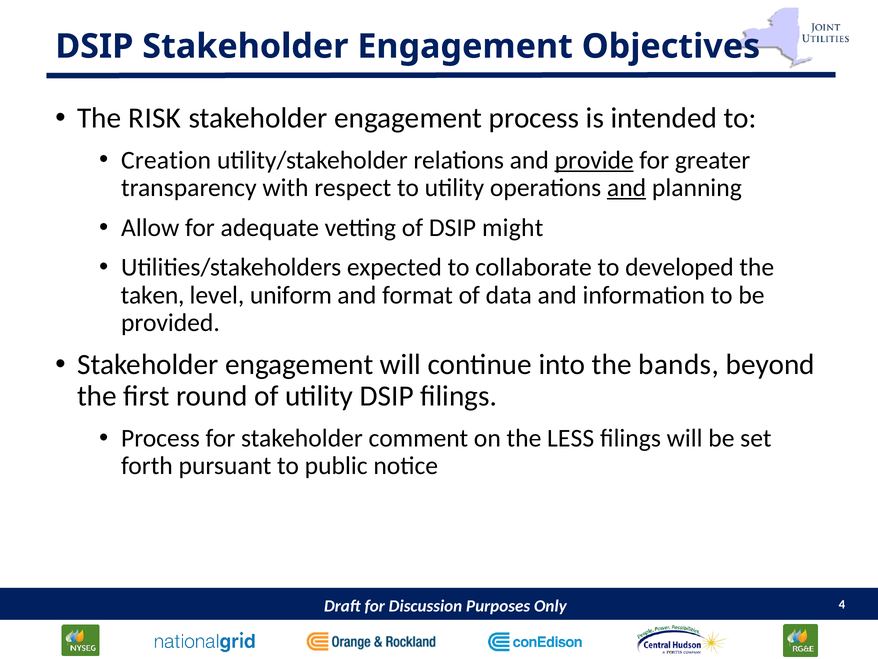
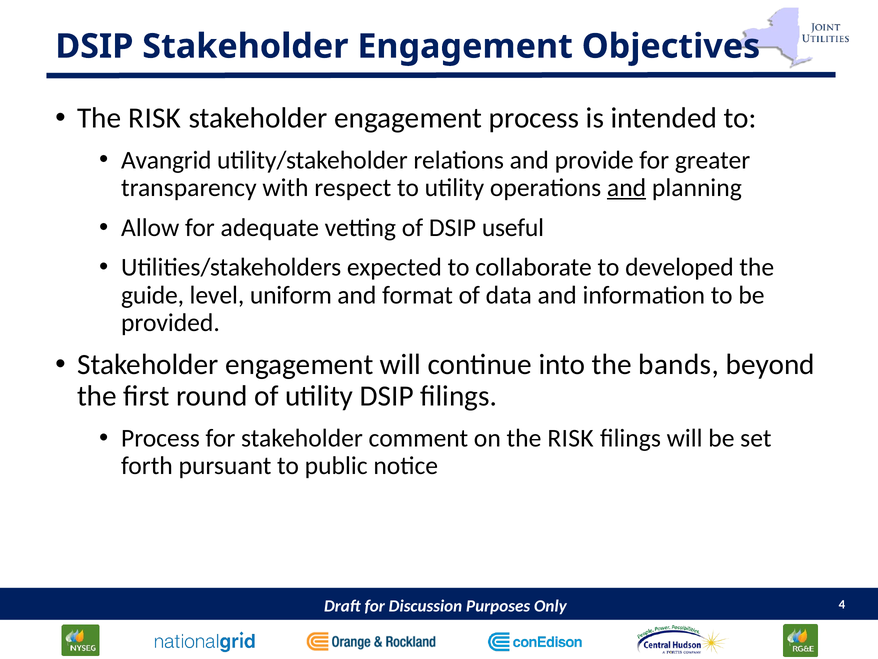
Creation: Creation -> Avangrid (166, 160)
provide underline: present -> none (594, 160)
might: might -> useful (513, 227)
taken: taken -> guide (153, 295)
on the LESS: LESS -> RISK (571, 438)
